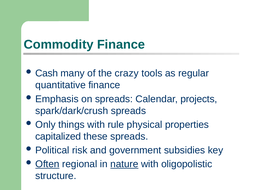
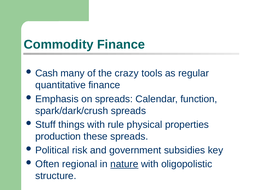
projects: projects -> function (199, 99)
Only: Only -> Stuff (45, 125)
capitalized: capitalized -> production (58, 137)
Often underline: present -> none (47, 164)
